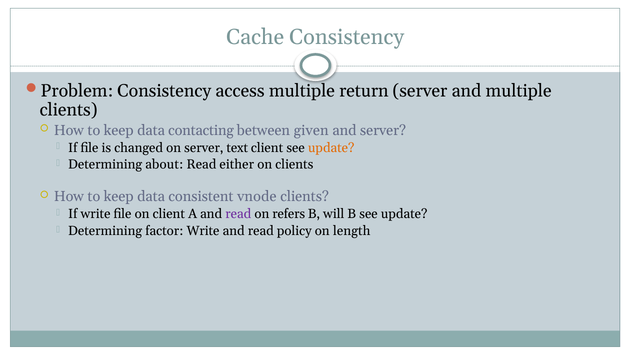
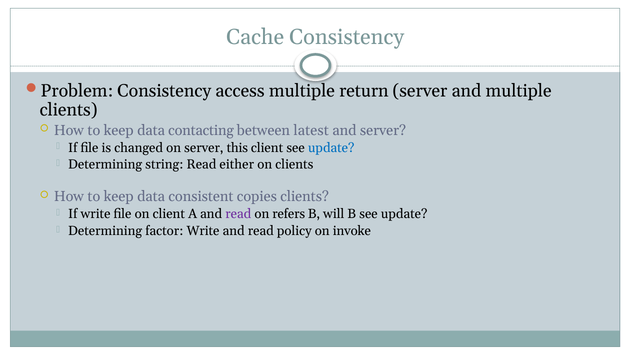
given: given -> latest (311, 130)
text: text -> this (237, 148)
update colour: orange -> blue (331, 148)
about: about -> string (164, 165)
vnode: vnode -> copies (257, 197)
length: length -> invoke (352, 231)
